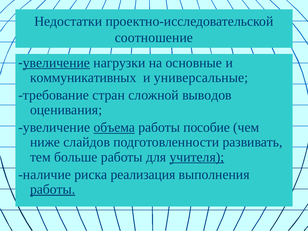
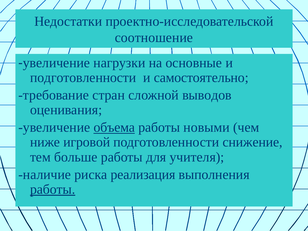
увеличение underline: present -> none (56, 63)
коммуникативных: коммуникативных -> подготовленности (83, 78)
универсальные: универсальные -> самостоятельно (201, 78)
пособие: пособие -> новыми (207, 127)
слайдов: слайдов -> игровой (87, 142)
развивать: развивать -> снижение (253, 142)
учителя underline: present -> none (197, 157)
